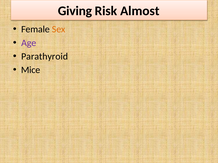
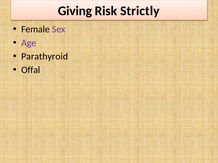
Almost: Almost -> Strictly (140, 11)
Sex colour: orange -> purple (59, 29)
Mice: Mice -> Offal (31, 70)
